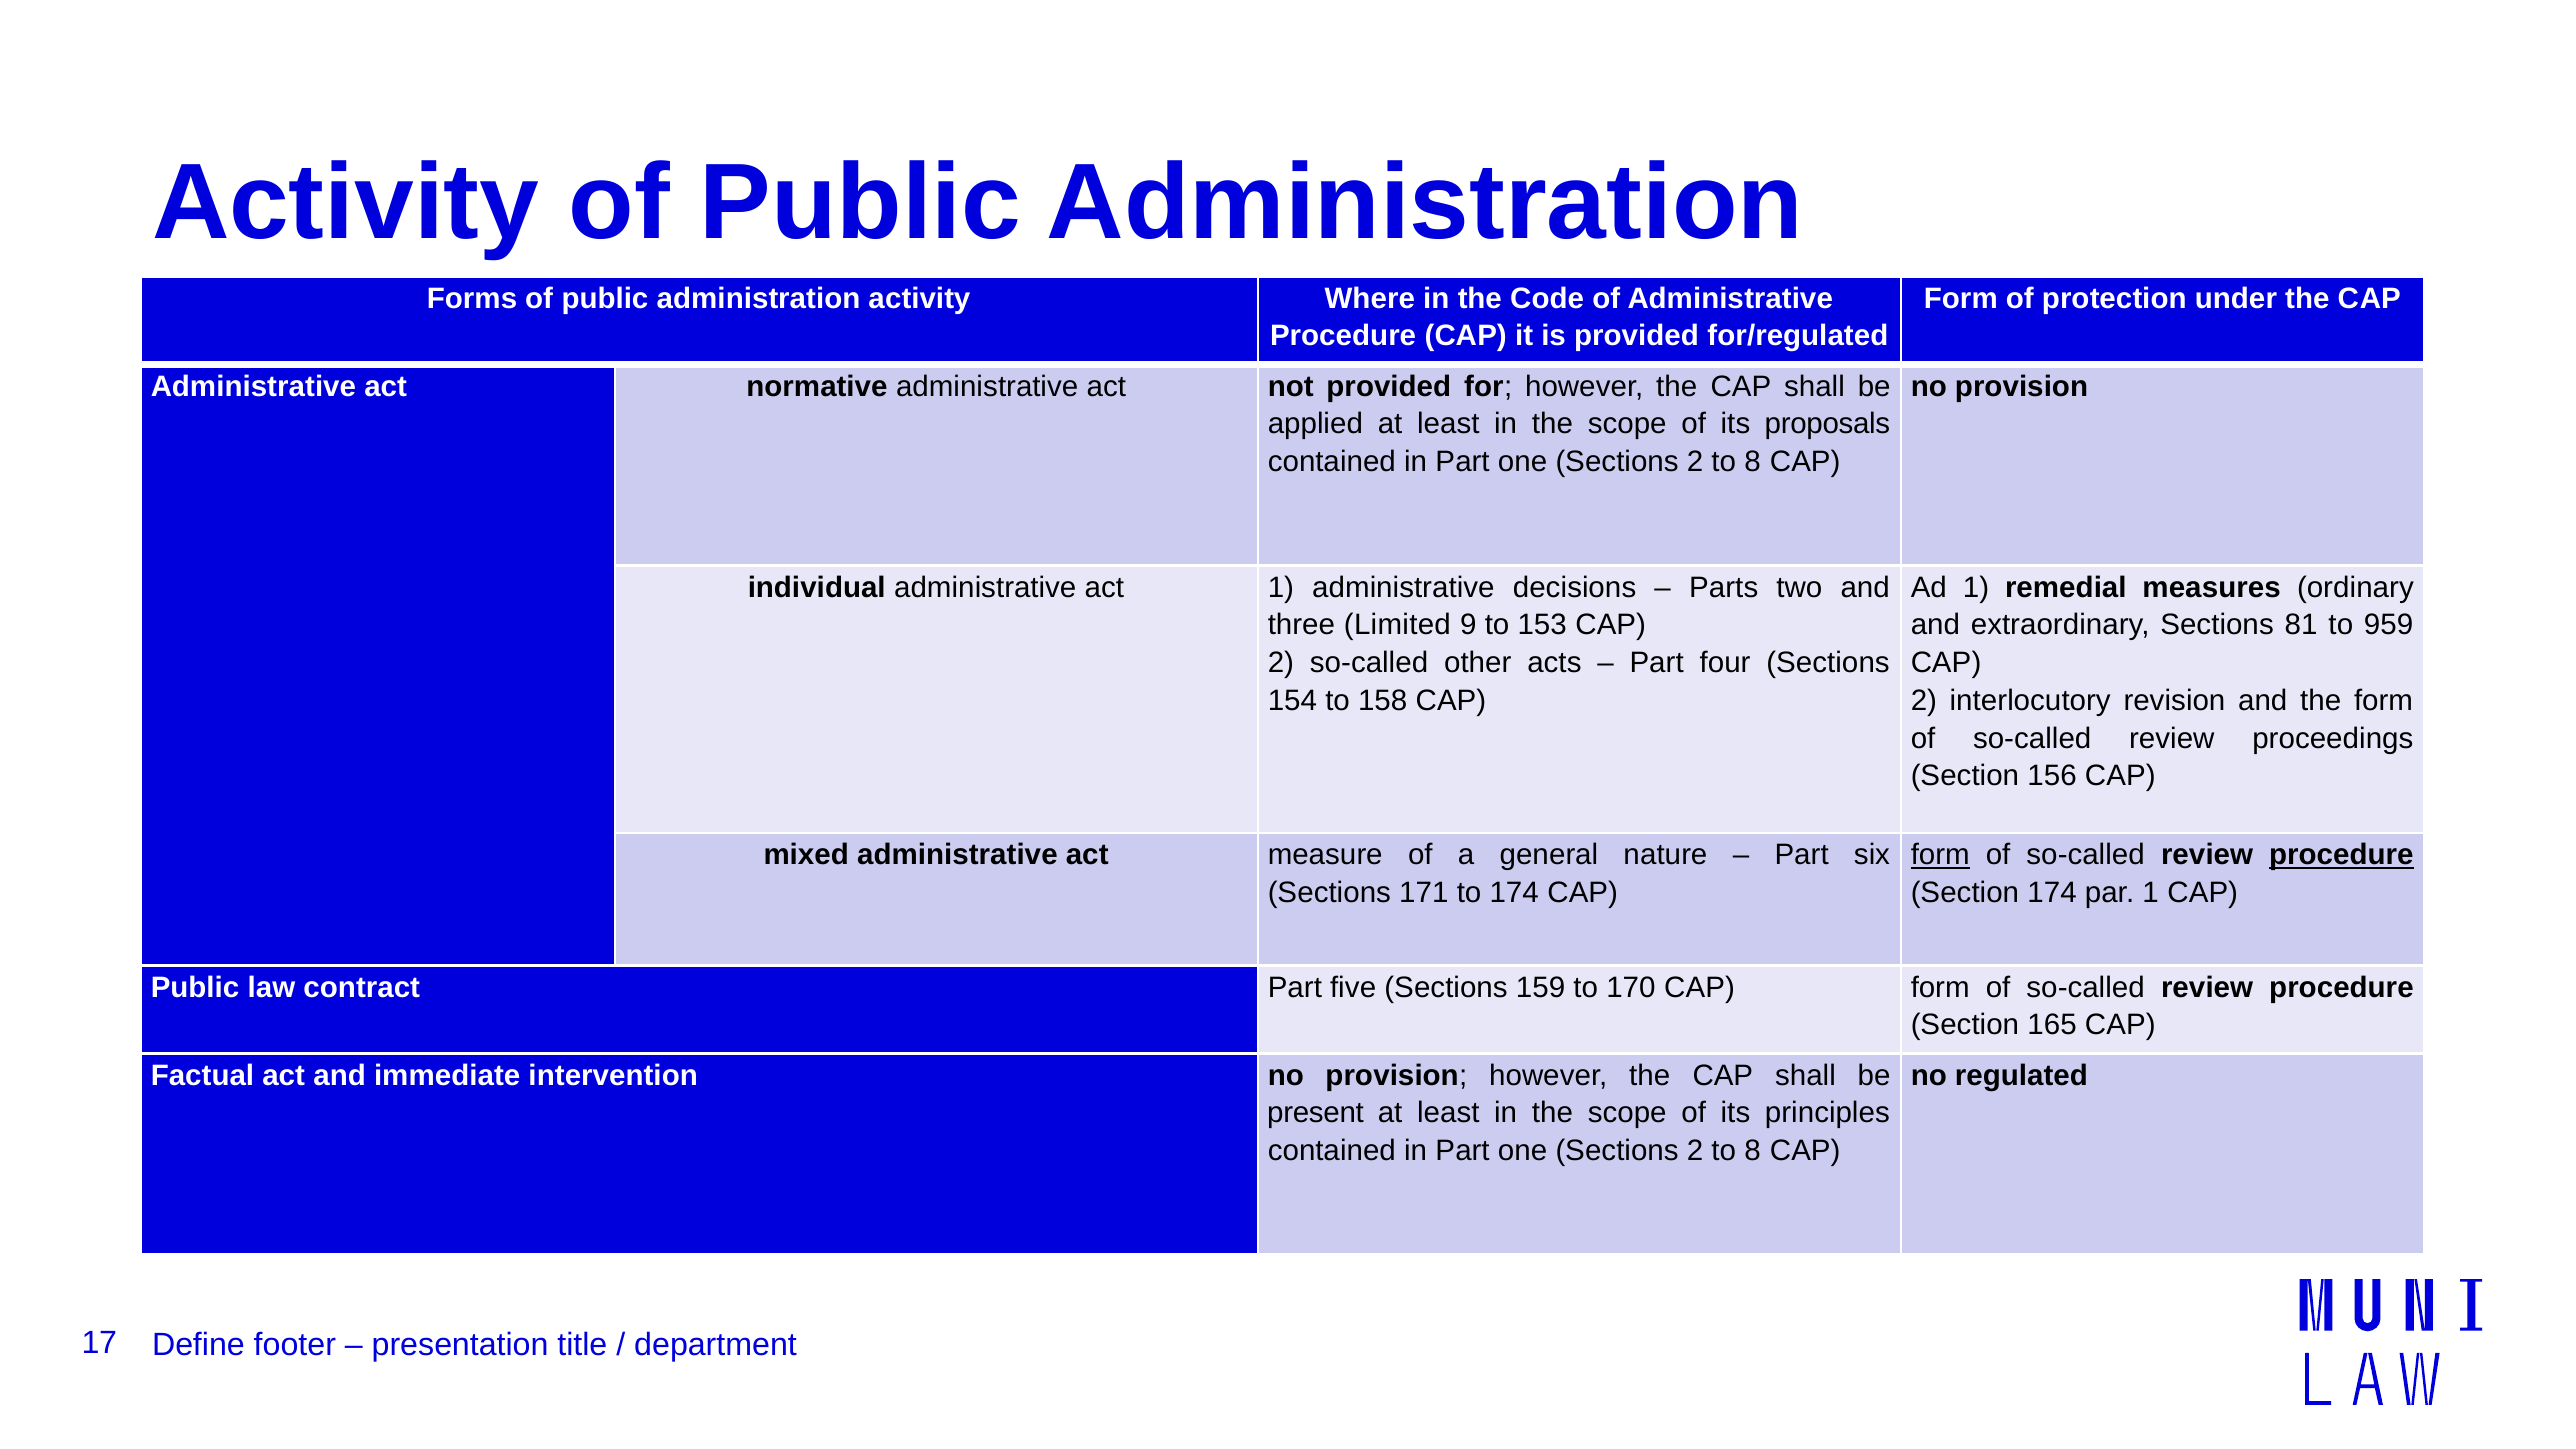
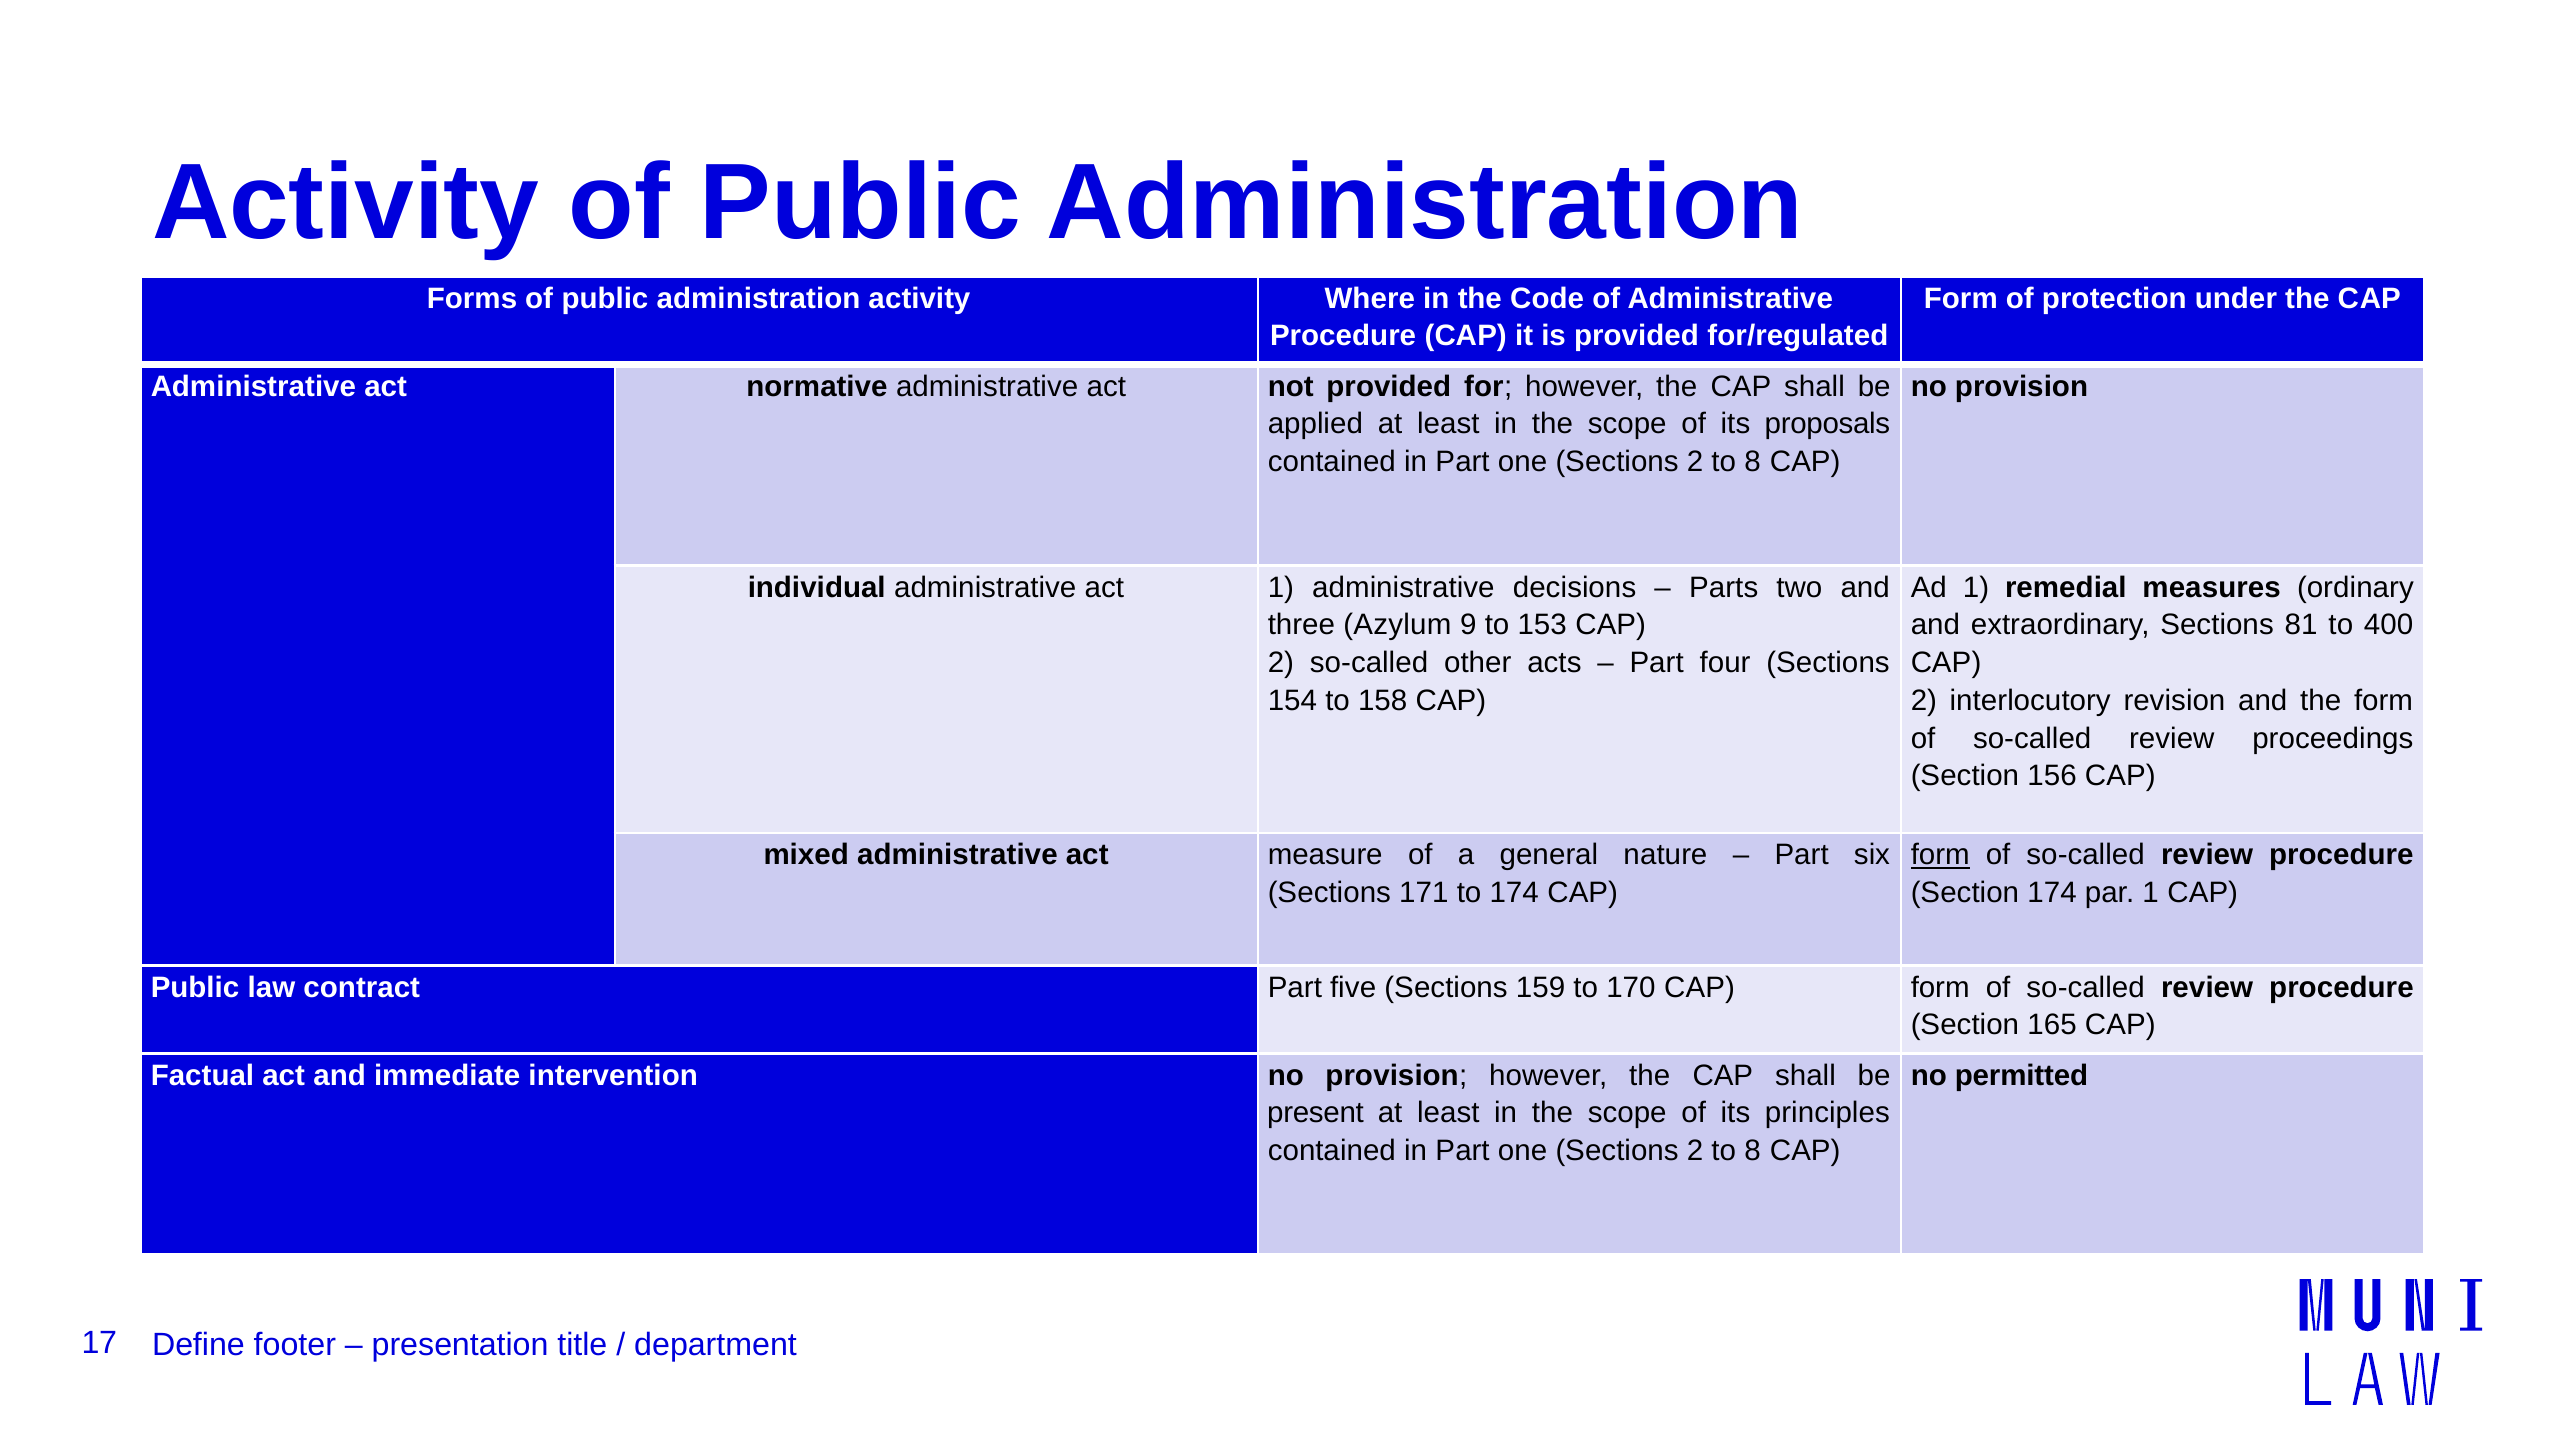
Limited: Limited -> Azylum (1397, 625)
959: 959 -> 400 (2389, 625)
procedure underline: present -> none (2341, 855)
regulated: regulated -> permitted (2021, 1075)
